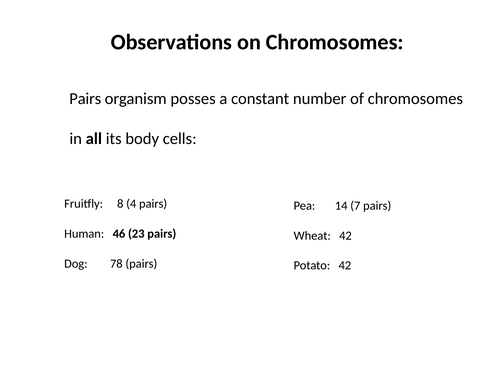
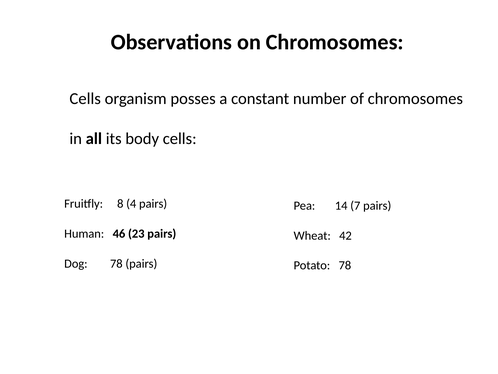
Pairs: Pairs -> Cells (85, 99)
Potato 42: 42 -> 78 (345, 265)
